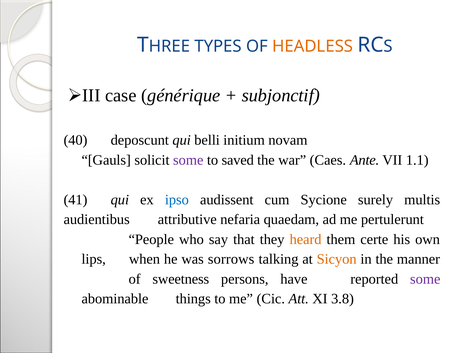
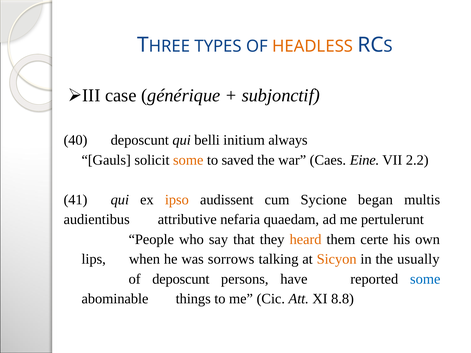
novam: novam -> always (288, 140)
some colour: purple -> orange (188, 160)
Ante: Ante -> Eine (365, 160)
1.1: 1.1 -> 2.2 (417, 160)
ipso colour: blue -> orange (177, 200)
surely: surely -> began (375, 200)
manner: manner -> usually (418, 259)
of sweetness: sweetness -> deposcunt (181, 279)
some colour: purple -> blue (425, 279)
3.8: 3.8 -> 8.8 (343, 299)
